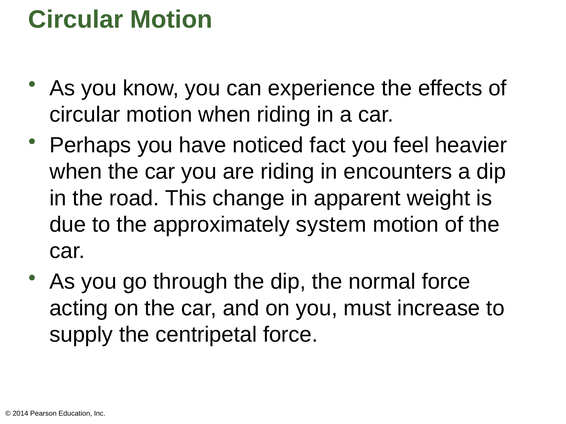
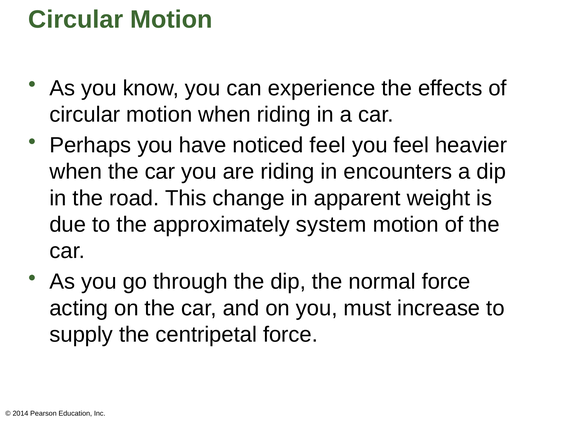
noticed fact: fact -> feel (328, 146)
